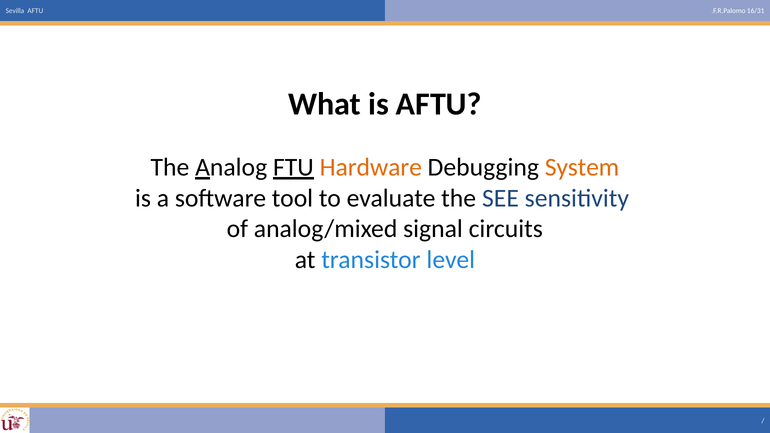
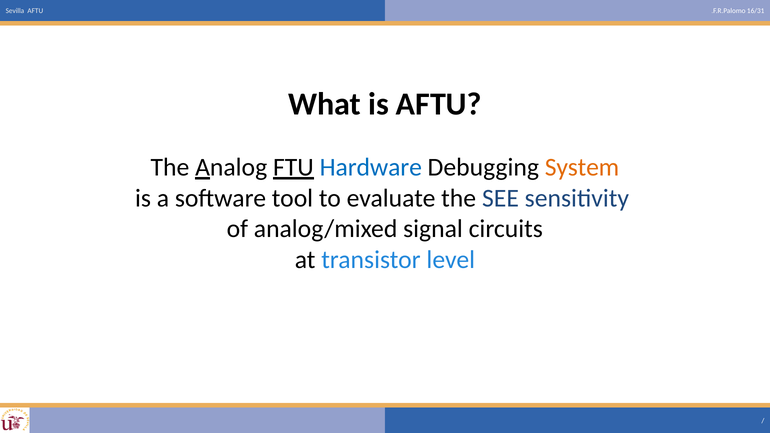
Hardware colour: orange -> blue (371, 167)
